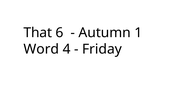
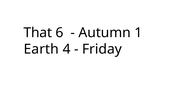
Word: Word -> Earth (41, 49)
